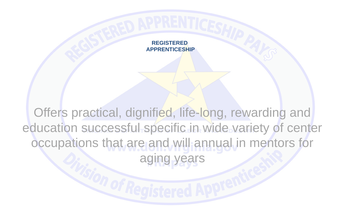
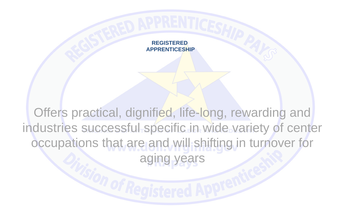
education: education -> industries (50, 128)
annual: annual -> shifting (213, 143)
mentors: mentors -> turnover (272, 143)
